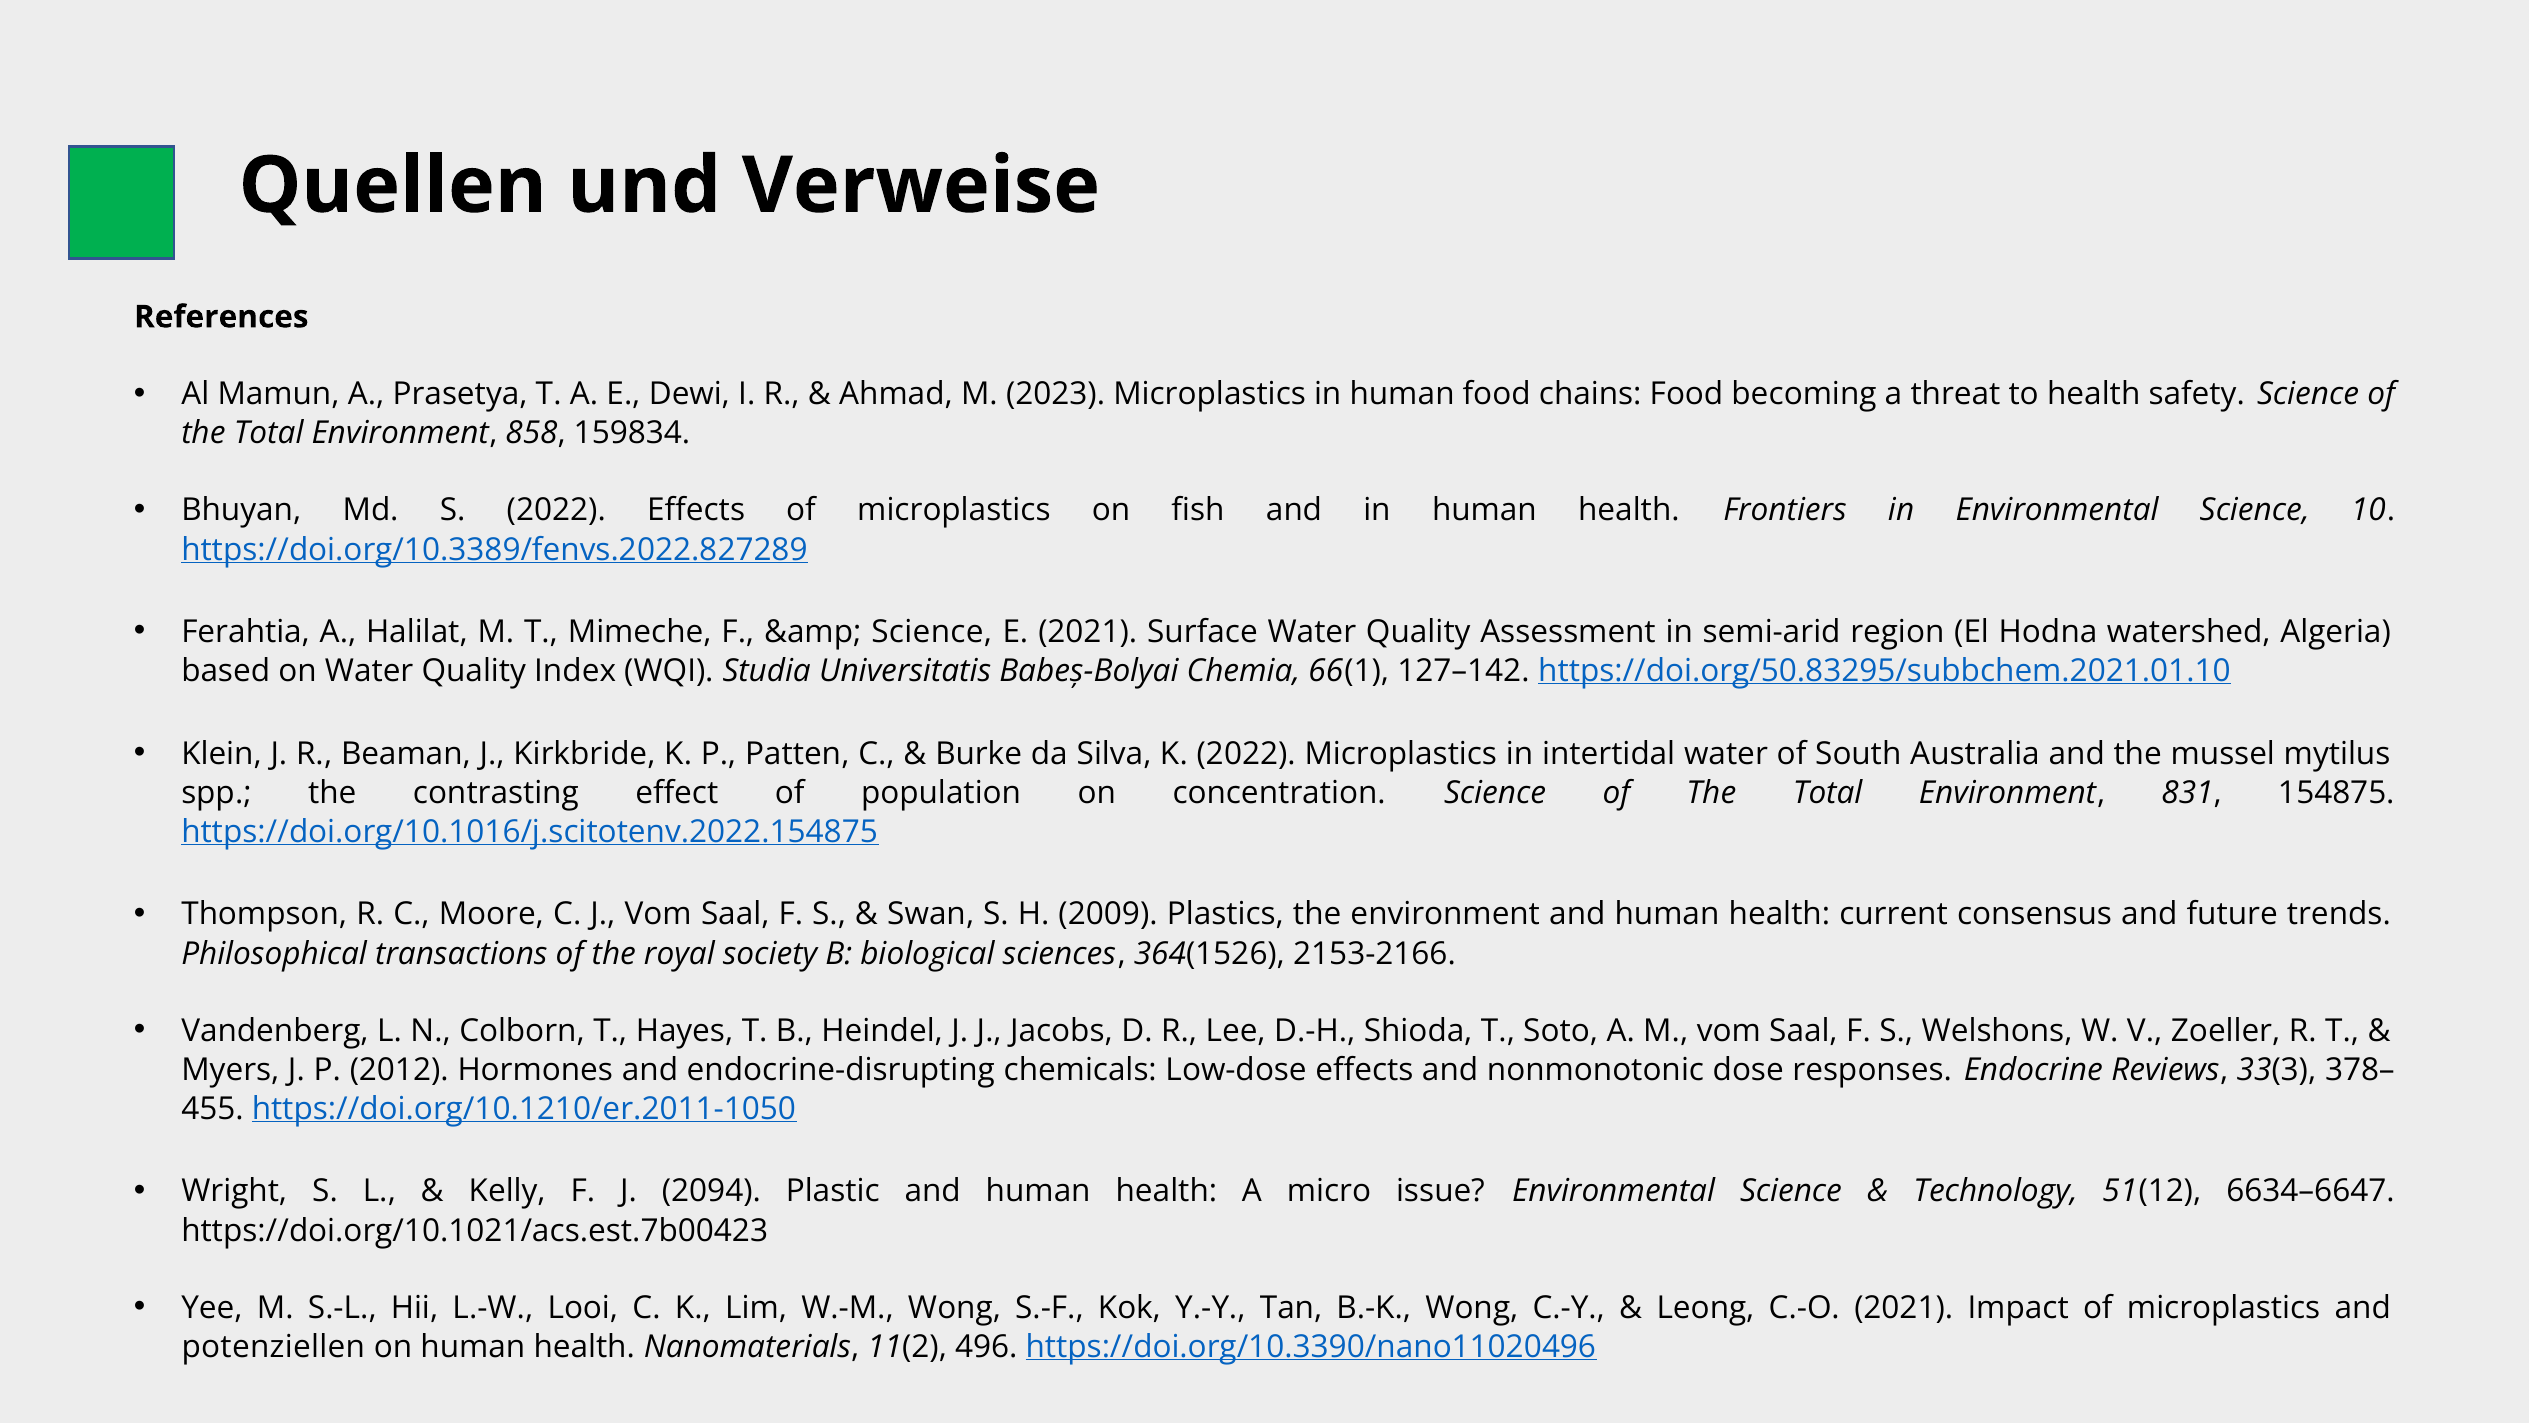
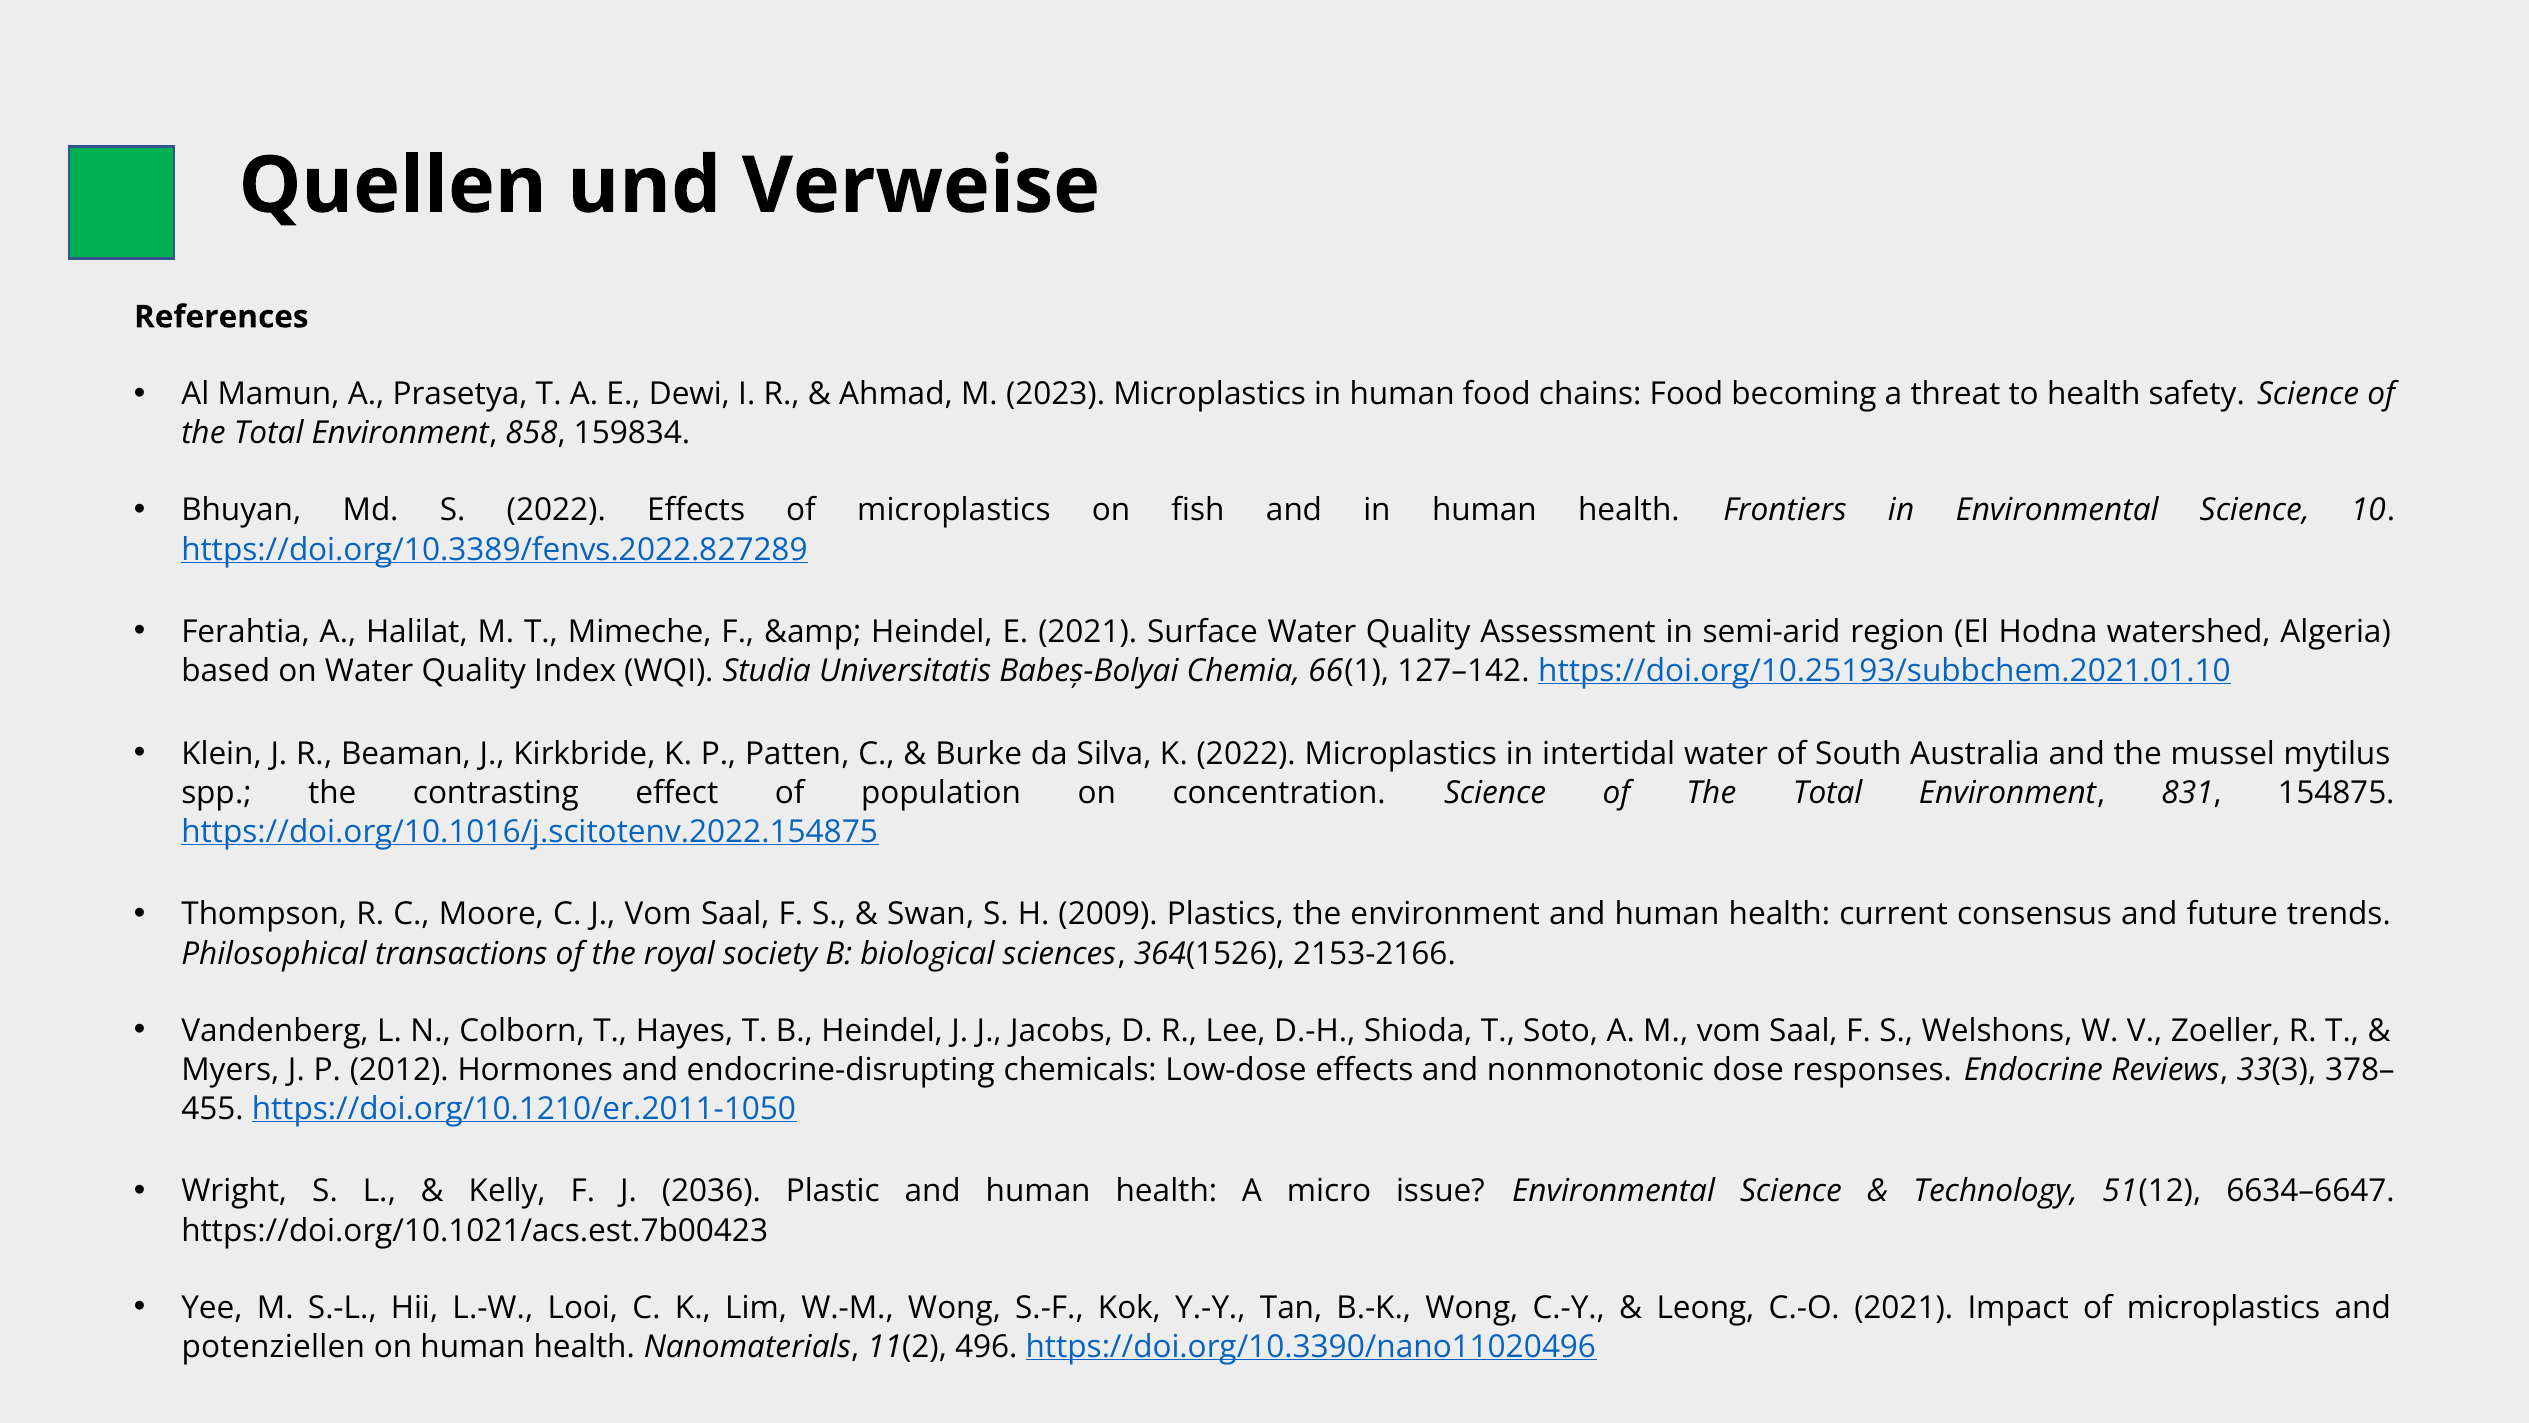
&amp Science: Science -> Heindel (932, 632)
https://doi.org/50.83295/subbchem.2021.01.10: https://doi.org/50.83295/subbchem.2021.01.10 -> https://doi.org/10.25193/subbchem.2021.01.10 (1884, 671)
2094: 2094 -> 2036 (711, 1191)
